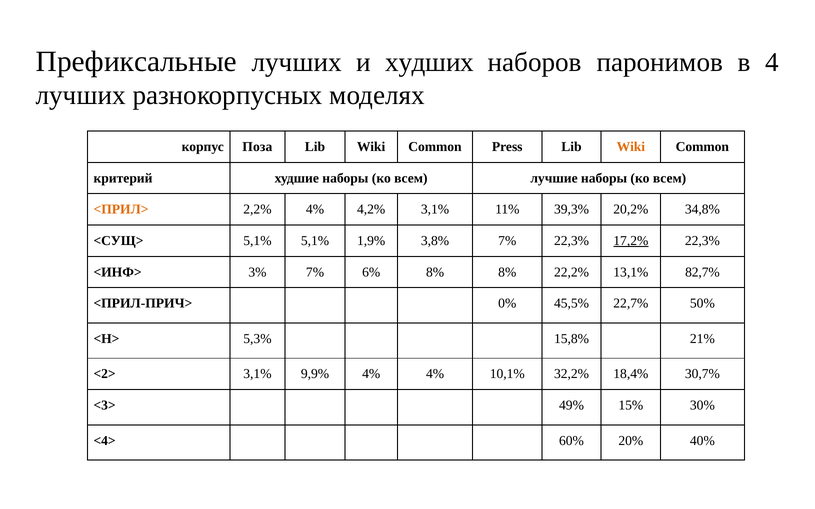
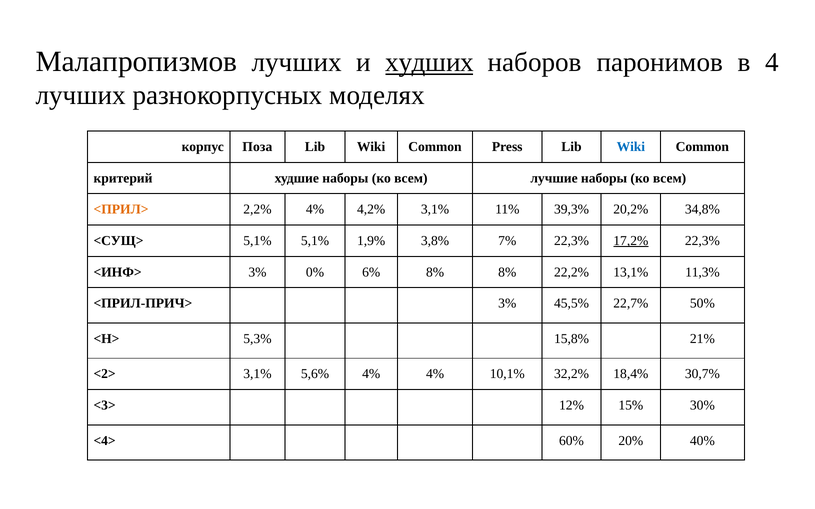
Префиксальные: Префиксальные -> Малапропизмов (136, 62)
худших underline: none -> present (430, 62)
Wiki colour: orange -> blue (631, 147)
3% 7%: 7% -> 0% (315, 272)
82,7%: 82,7% -> 11,3% (702, 272)
<ПРИЛ-ПРИЧ> 0%: 0% -> 3% (507, 304)
9,9%: 9,9% -> 5,6% (315, 374)
49%: 49% -> 12% (572, 406)
